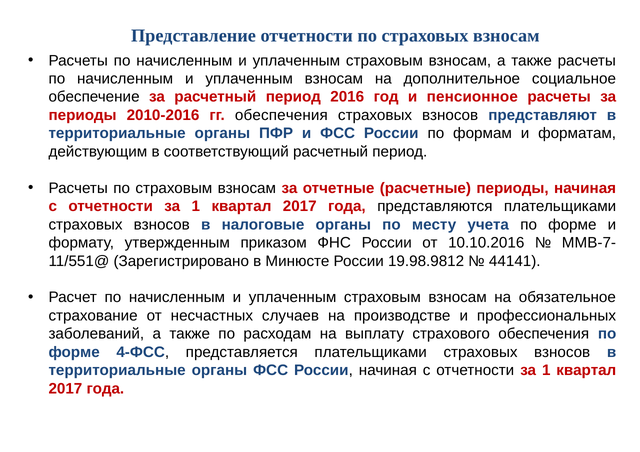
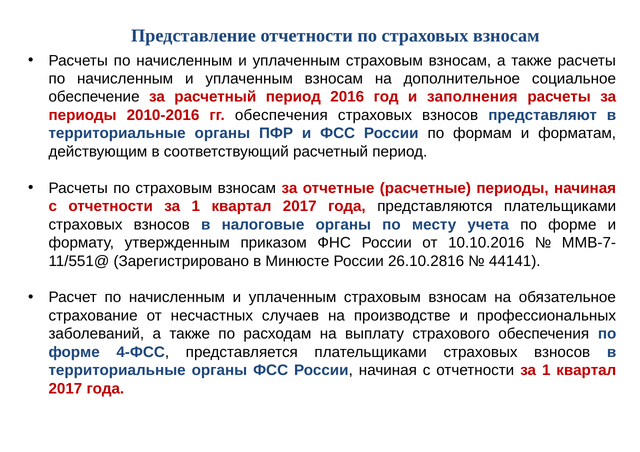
пенсионное: пенсионное -> заполнения (472, 97)
19.98.9812: 19.98.9812 -> 26.10.2816 (426, 261)
